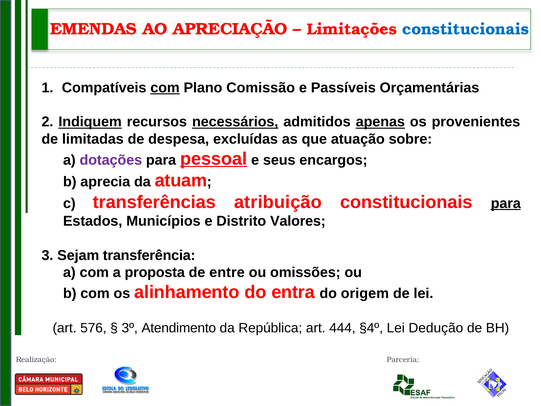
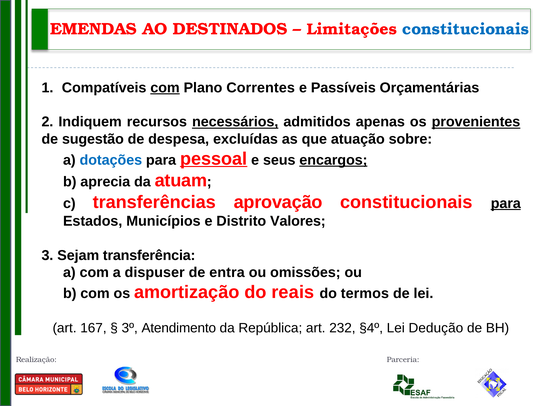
APRECIAÇÃO: APRECIAÇÃO -> DESTINADOS (230, 29)
Comissão: Comissão -> Correntes (261, 88)
Indiquem underline: present -> none (90, 122)
apenas underline: present -> none (380, 122)
provenientes underline: none -> present (476, 122)
limitadas: limitadas -> sugestão (93, 139)
dotações colour: purple -> blue (111, 160)
encargos underline: none -> present (333, 160)
atribuição: atribuição -> aprovação (278, 202)
proposta: proposta -> dispuser (155, 272)
entre: entre -> entra (227, 272)
alinhamento: alinhamento -> amortização (187, 292)
entra: entra -> reais (293, 292)
origem: origem -> termos (365, 293)
576: 576 -> 167 (93, 328)
444: 444 -> 232 (342, 328)
